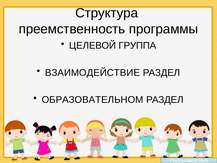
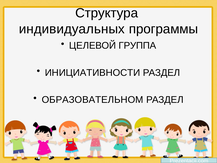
преемственность: преемственность -> индивидуальных (72, 29)
ВЗАИМОДЕЙСТВИЕ: ВЗАИМОДЕЙСТВИЕ -> ИНИЦИАТИВНОСТИ (93, 73)
